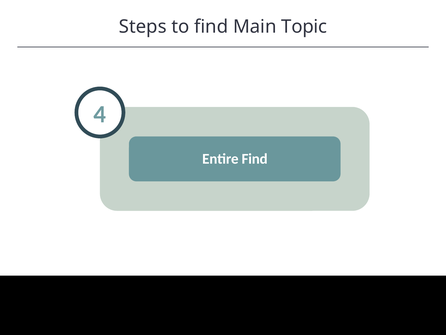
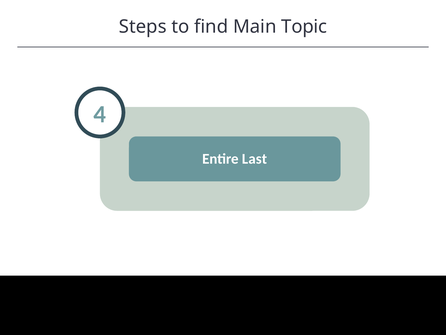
Entire Find: Find -> Last (254, 159)
